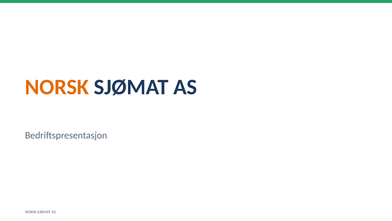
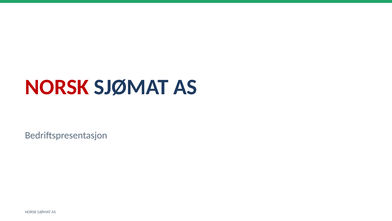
NORSK colour: orange -> red (57, 87)
